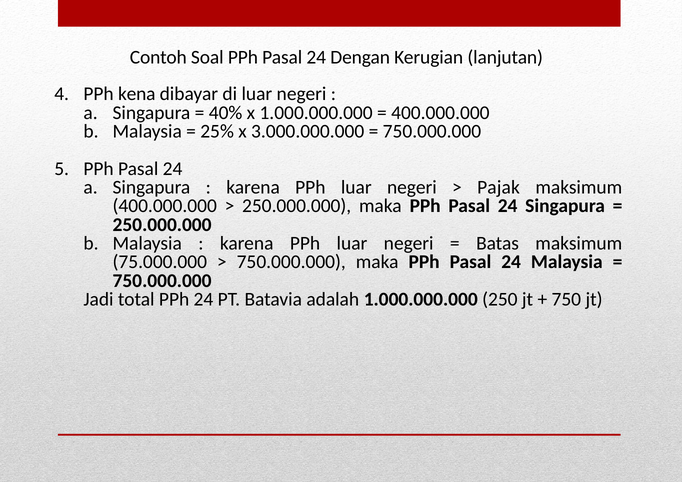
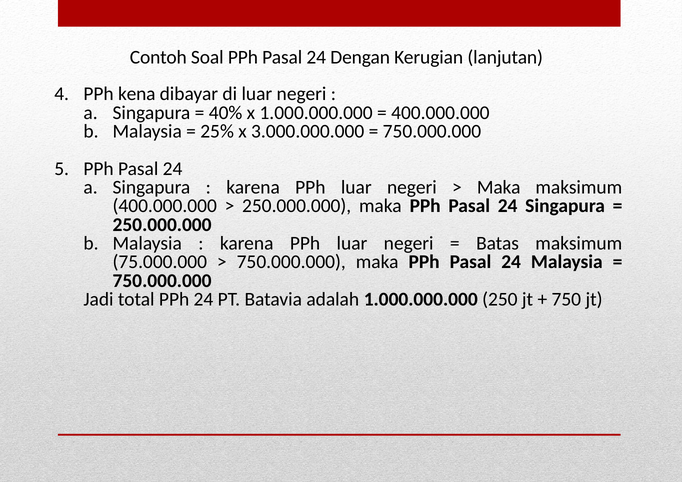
Pajak: Pajak -> Maka (499, 187)
